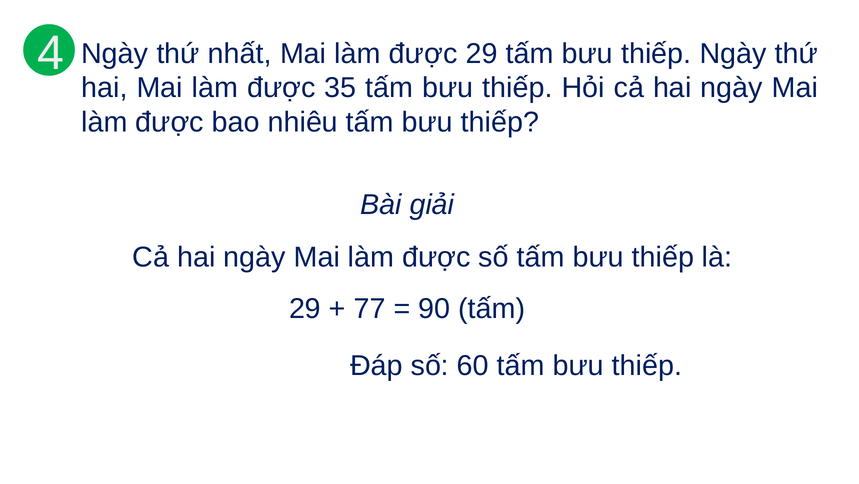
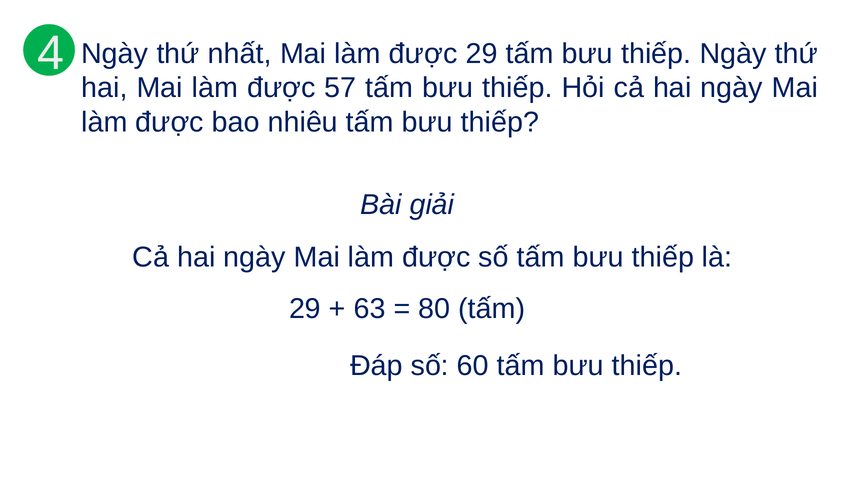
35: 35 -> 57 (340, 88)
77: 77 -> 63 (370, 309)
90: 90 -> 80 (434, 309)
